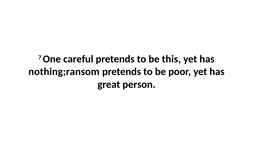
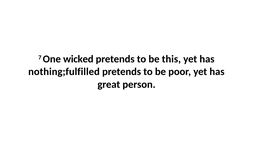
careful: careful -> wicked (78, 59)
nothing;ransom: nothing;ransom -> nothing;fulfilled (64, 72)
